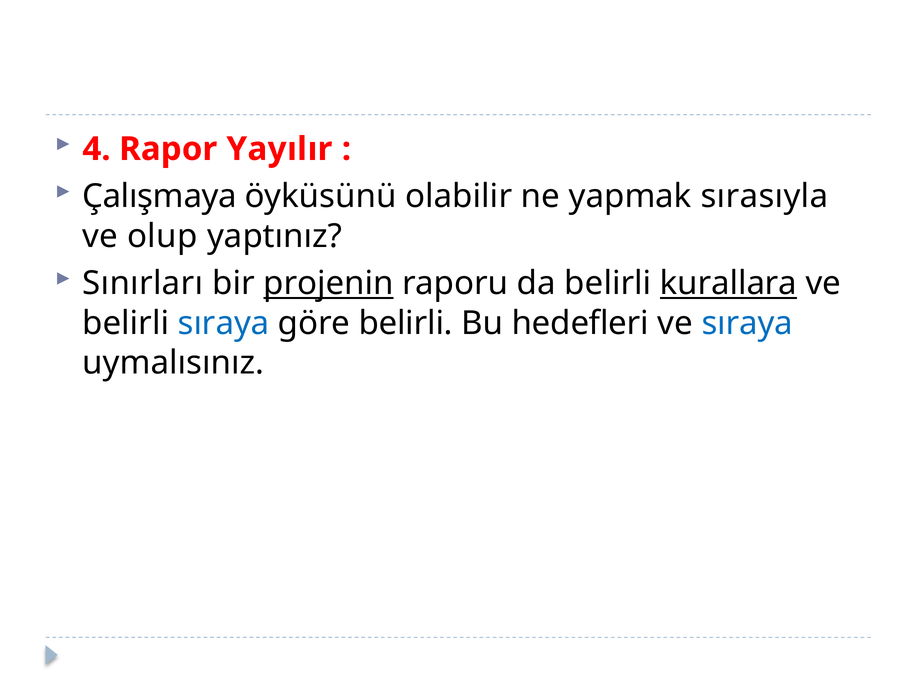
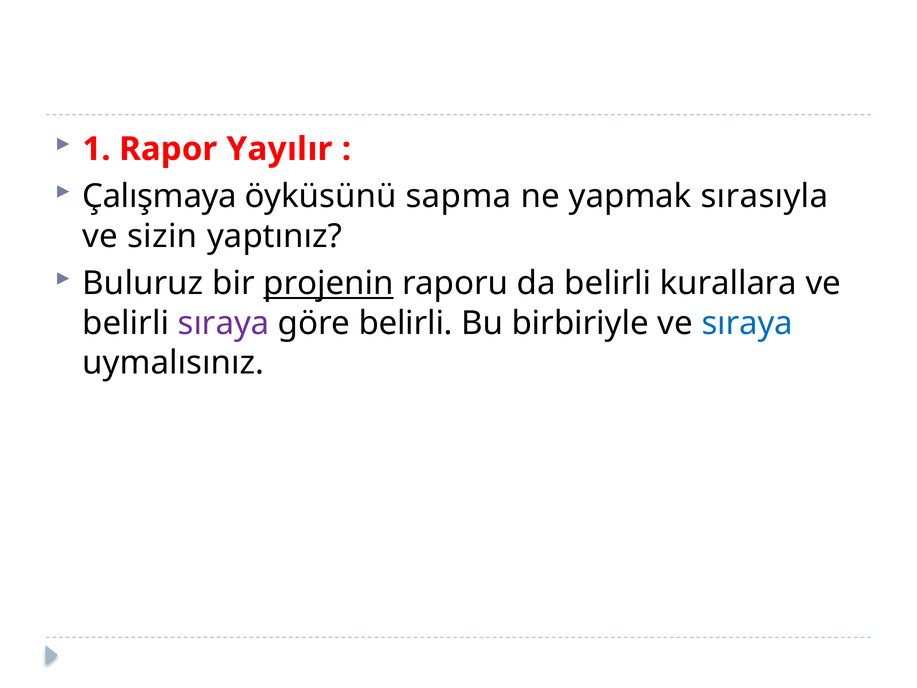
4: 4 -> 1 (97, 149)
olabilir: olabilir -> sapma (459, 196)
olup: olup -> sizin (162, 236)
Sınırları: Sınırları -> Buluruz (143, 283)
kurallara underline: present -> none (728, 283)
sıraya colour: blue -> purple (224, 323)
hedefleri: hedefleri -> birbiriyle (580, 323)
